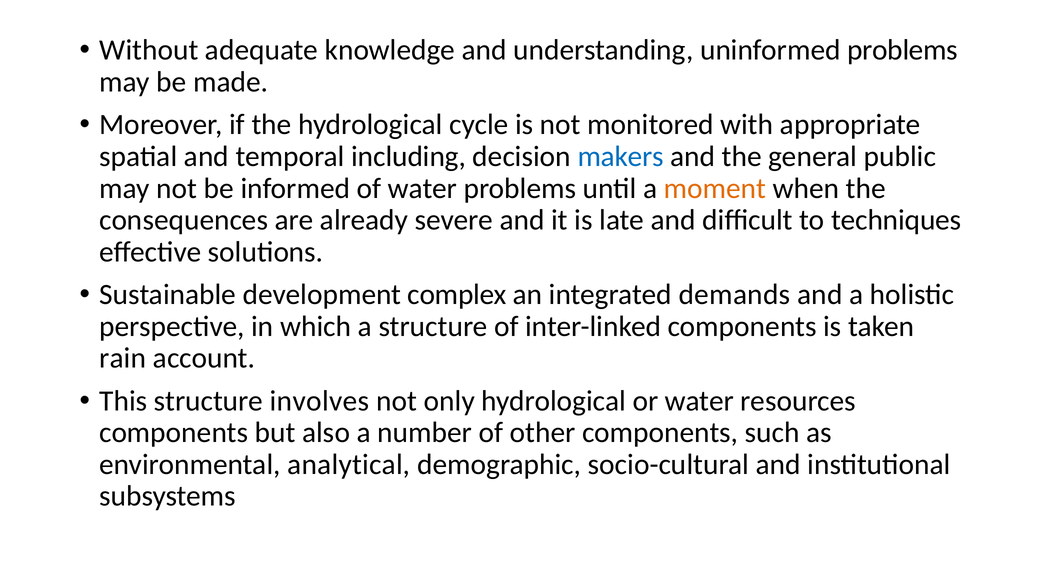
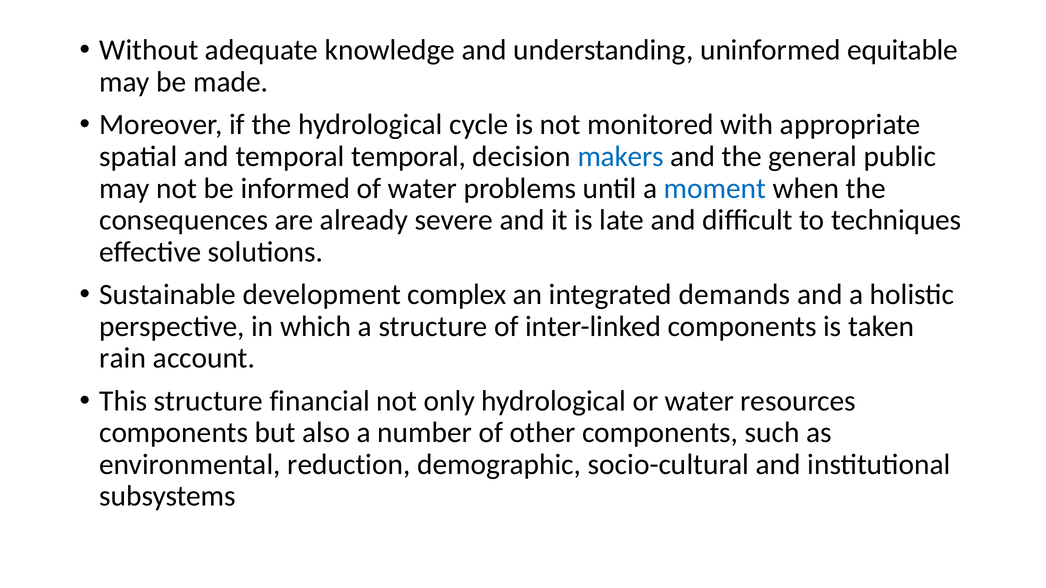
uninformed problems: problems -> equitable (903, 50)
temporal including: including -> temporal (409, 157)
moment colour: orange -> blue (715, 188)
involves: involves -> financial (320, 401)
analytical: analytical -> reduction (349, 465)
